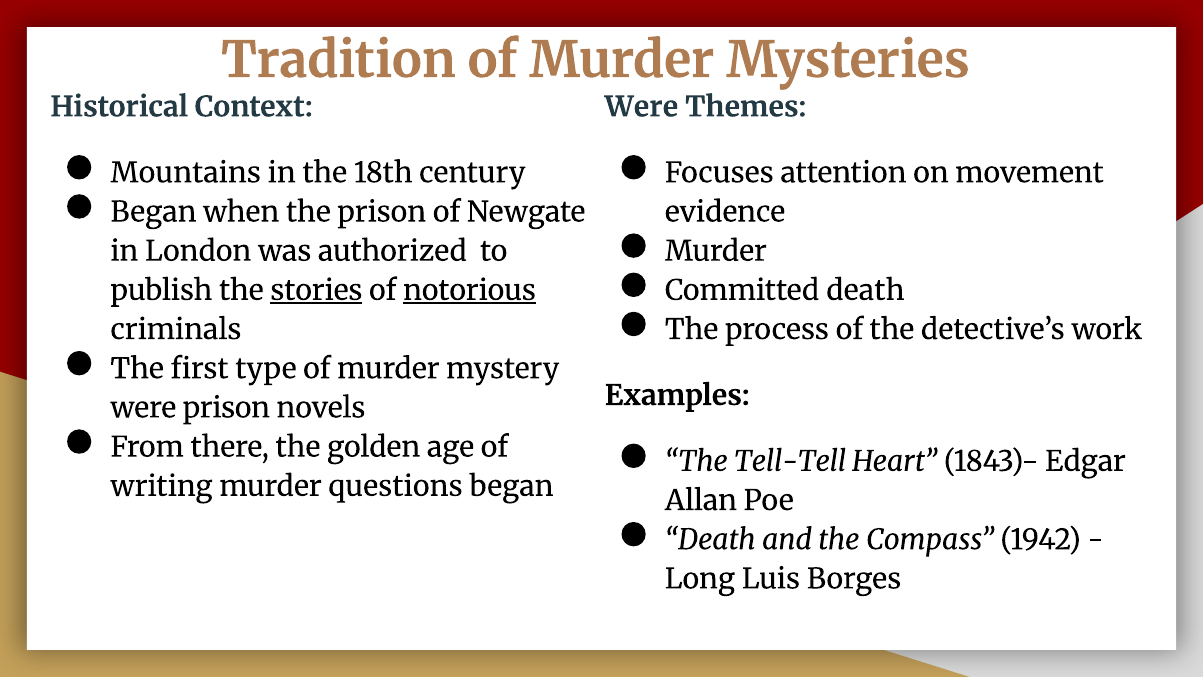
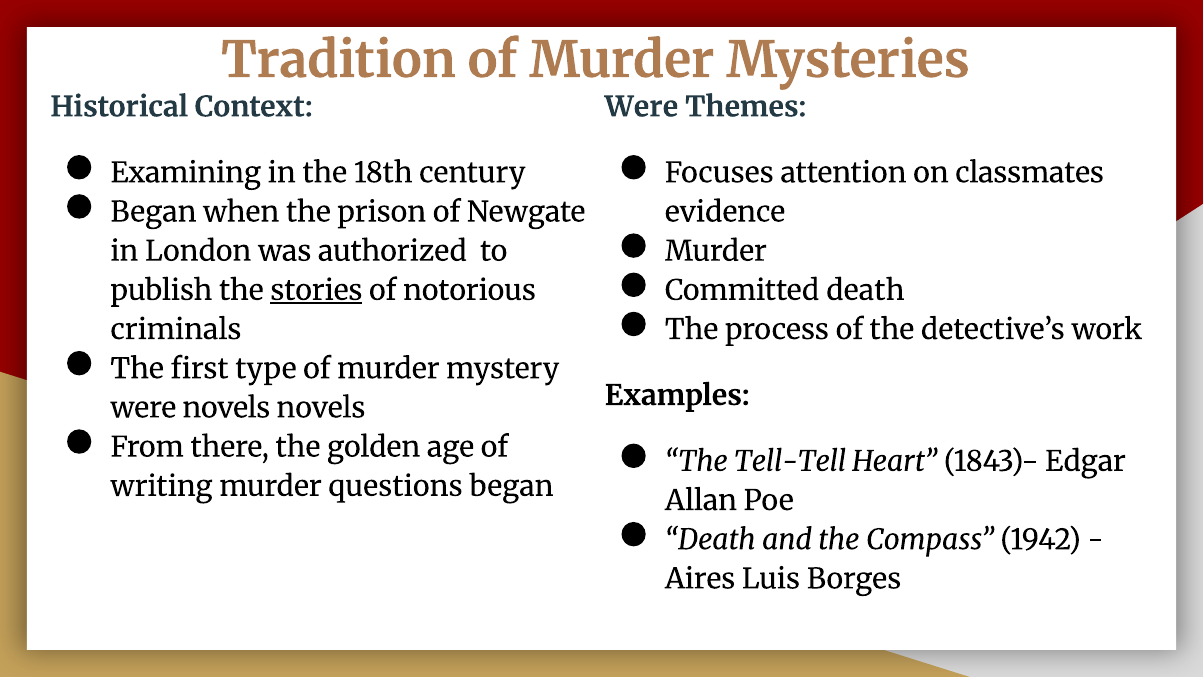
Mountains: Mountains -> Examining (186, 173)
movement: movement -> classmates (1030, 173)
notorious underline: present -> none (470, 290)
were prison: prison -> novels (226, 408)
Long: Long -> Aires (700, 579)
